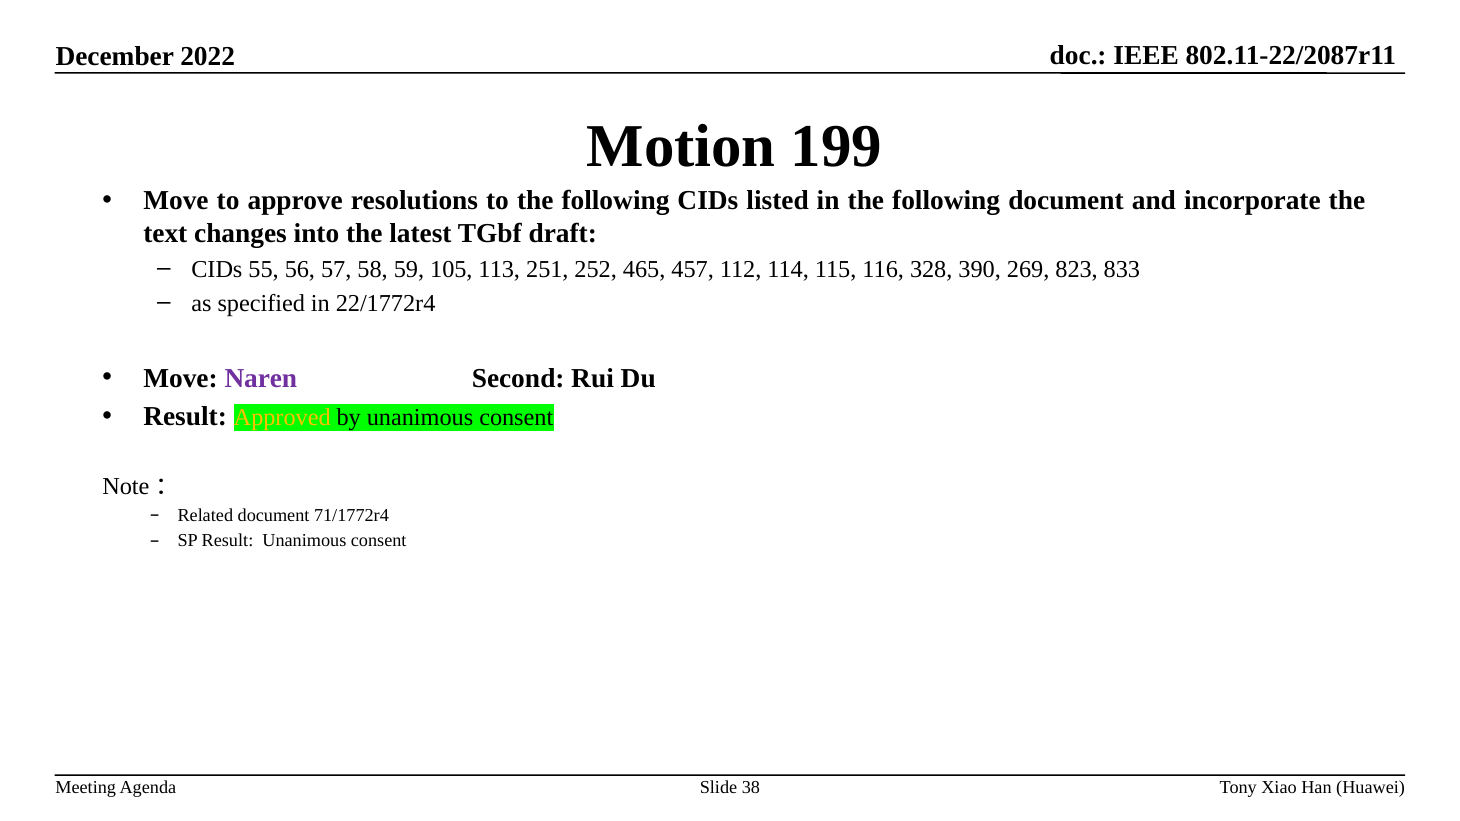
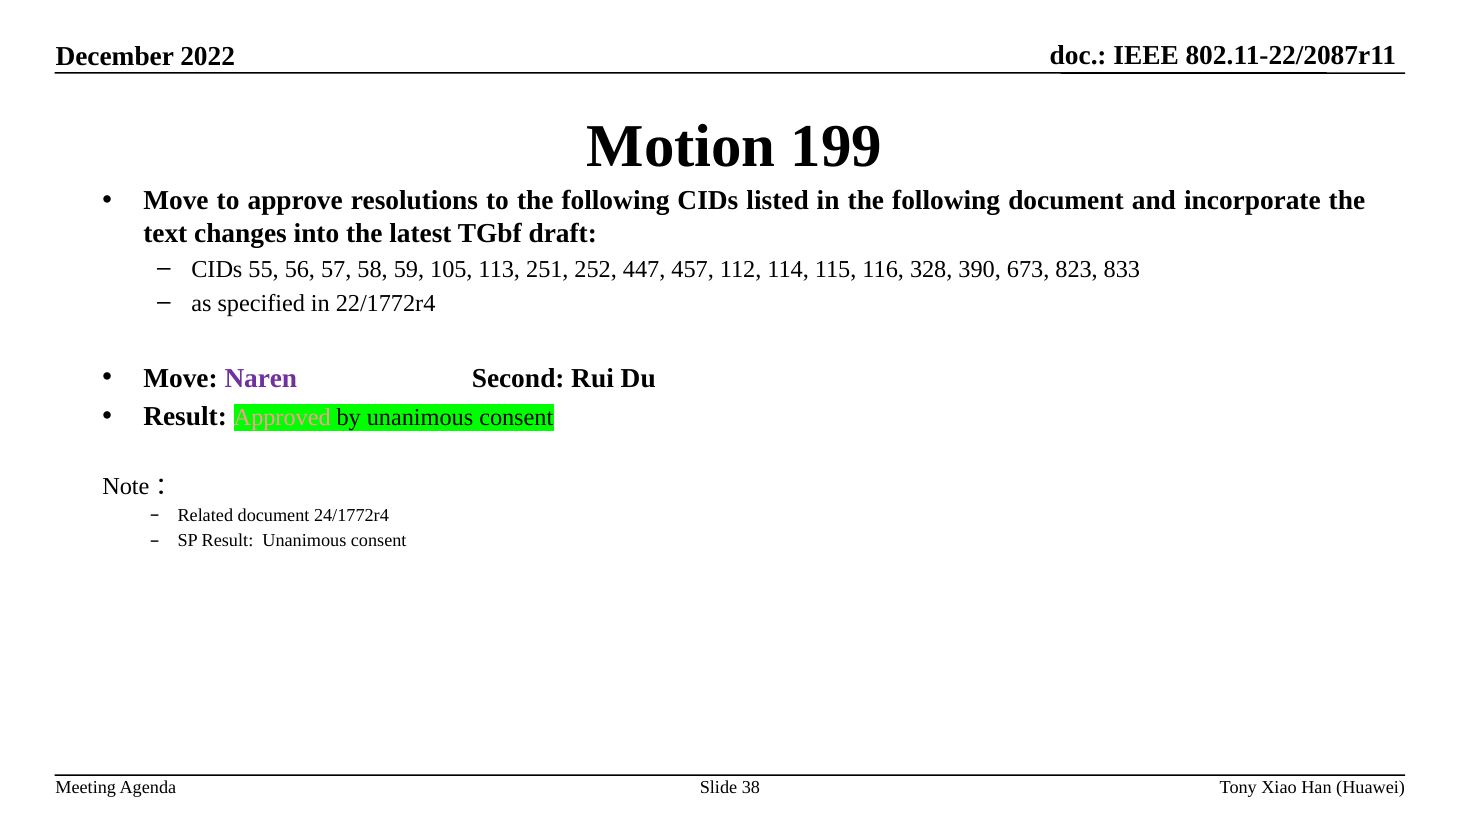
465: 465 -> 447 (644, 269)
269: 269 -> 673 (1028, 269)
Approved colour: yellow -> pink (282, 418)
71/1772r4: 71/1772r4 -> 24/1772r4 (351, 515)
